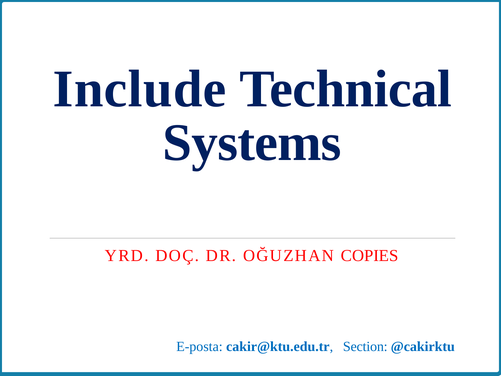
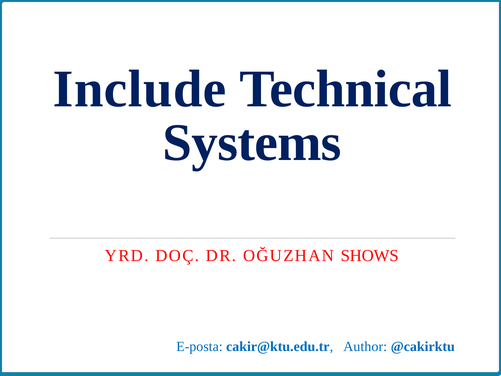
COPIES: COPIES -> SHOWS (370, 256)
Section: Section -> Author (365, 346)
